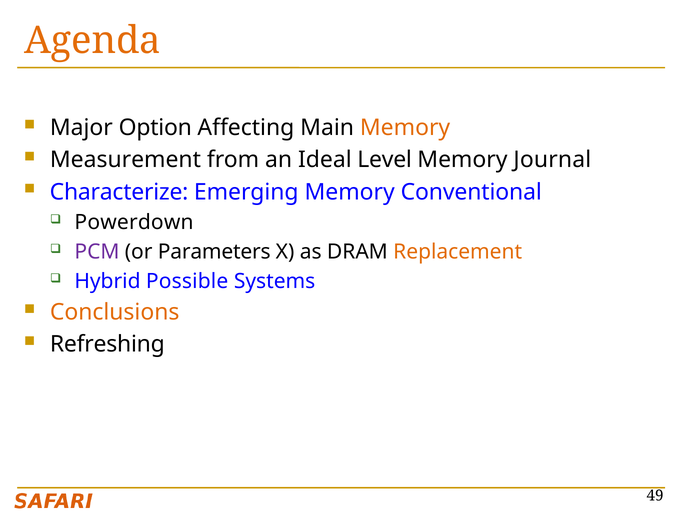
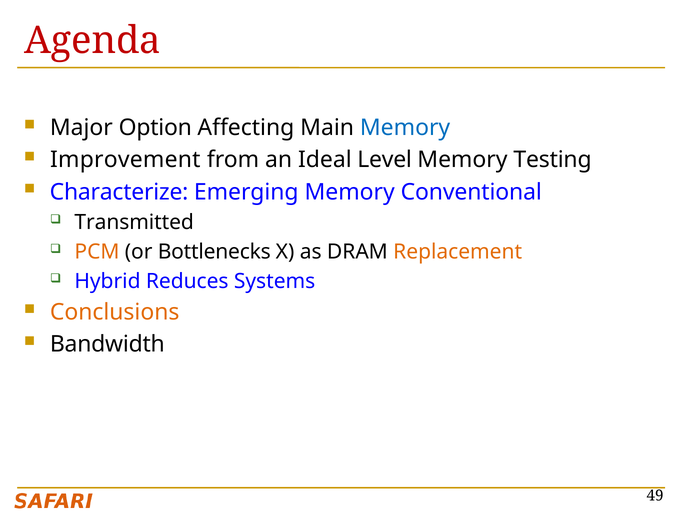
Agenda colour: orange -> red (92, 41)
Memory colour: orange -> blue (405, 128)
Measurement: Measurement -> Improvement (125, 160)
Journal: Journal -> Testing (553, 160)
Powerdown: Powerdown -> Transmitted (134, 222)
PCM colour: purple -> orange (97, 252)
Parameters: Parameters -> Bottlenecks (214, 252)
Possible: Possible -> Reduces (187, 281)
Refreshing: Refreshing -> Bandwidth (107, 344)
